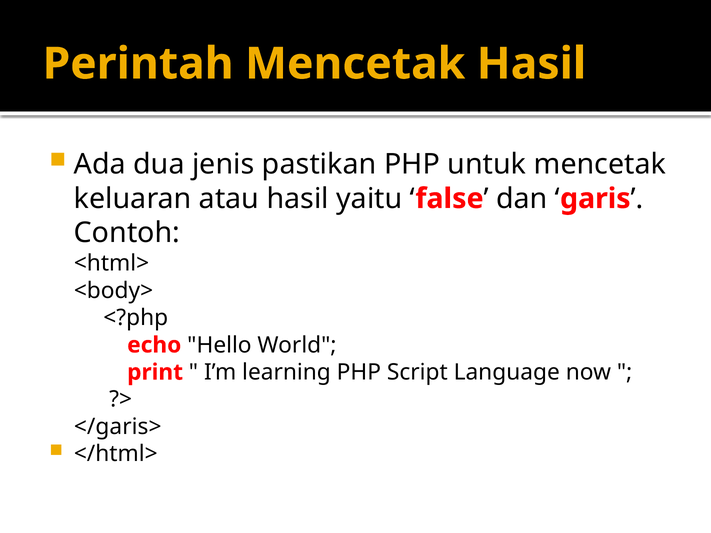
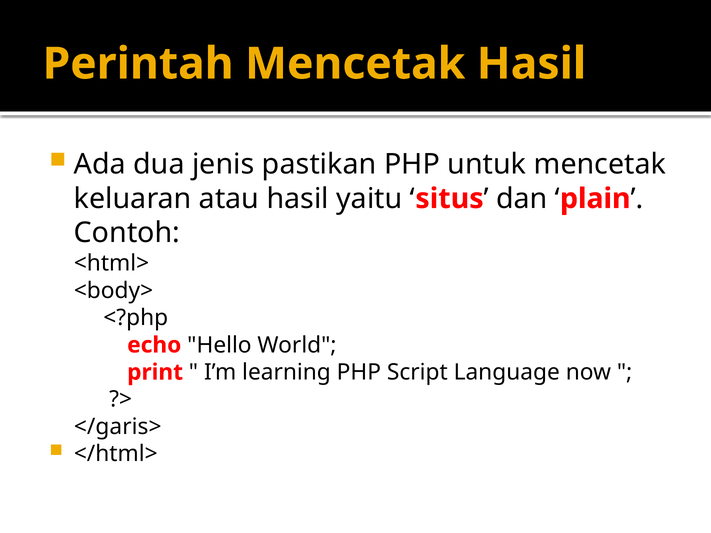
false: false -> situs (449, 199)
garis: garis -> plain (595, 199)
